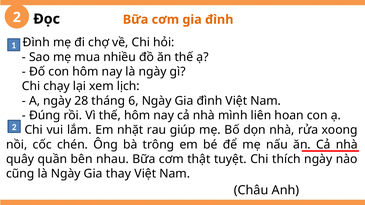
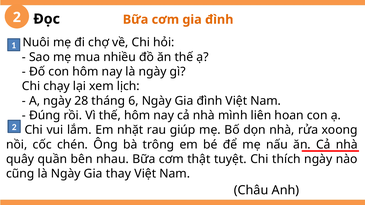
Đình: Đình -> Nuôi (36, 42)
